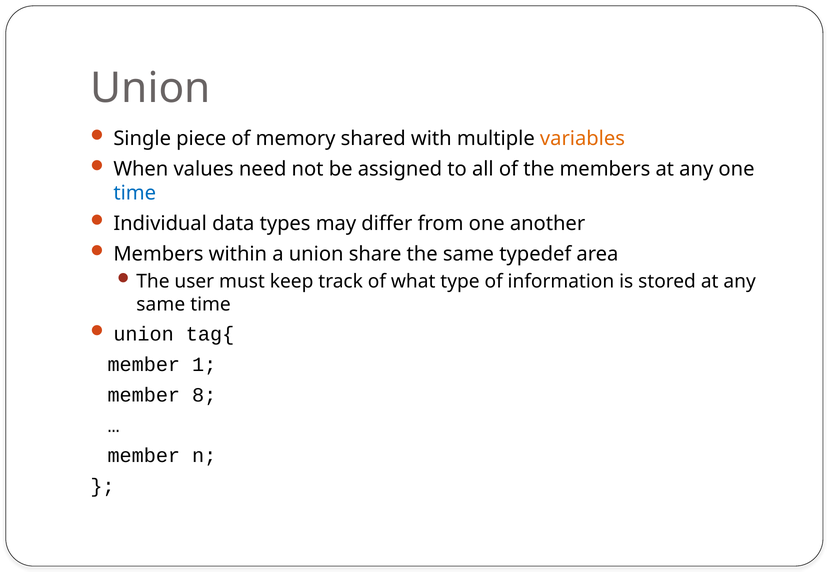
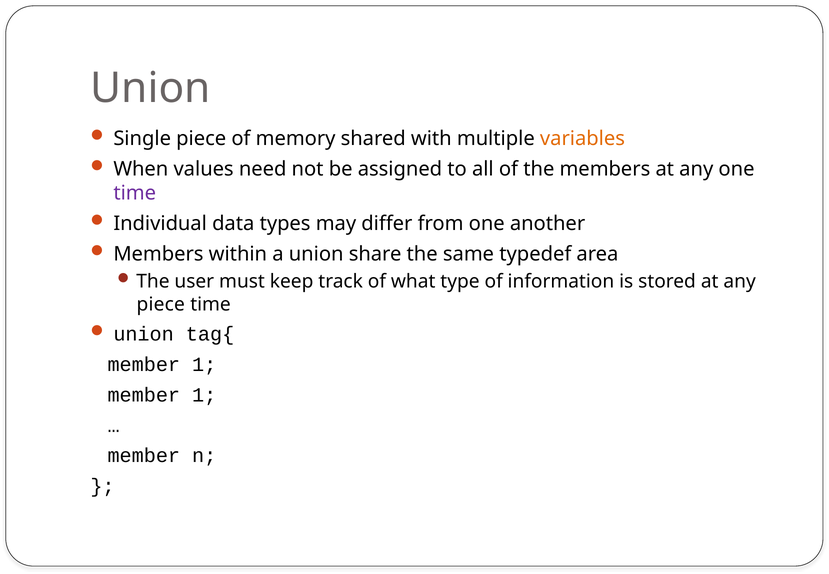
time colour: blue -> purple (135, 193)
same: same -> piece (161, 304)
8: 8 -> 1 (204, 395)
